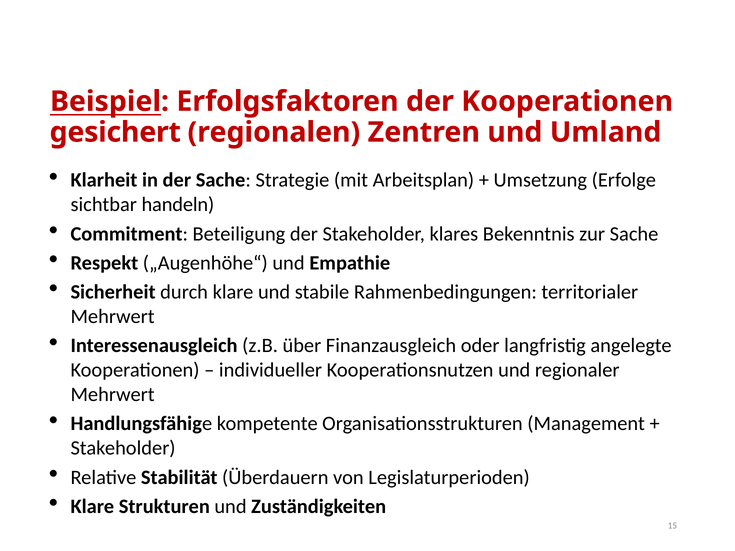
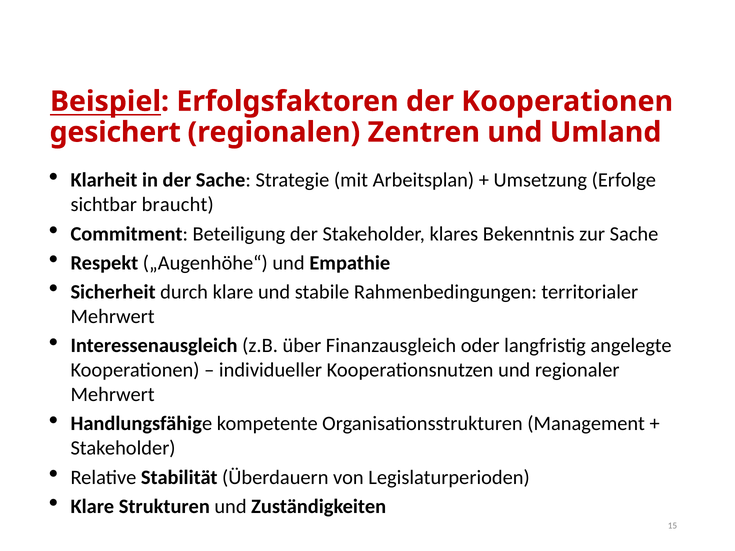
handeln: handeln -> braucht (178, 205)
